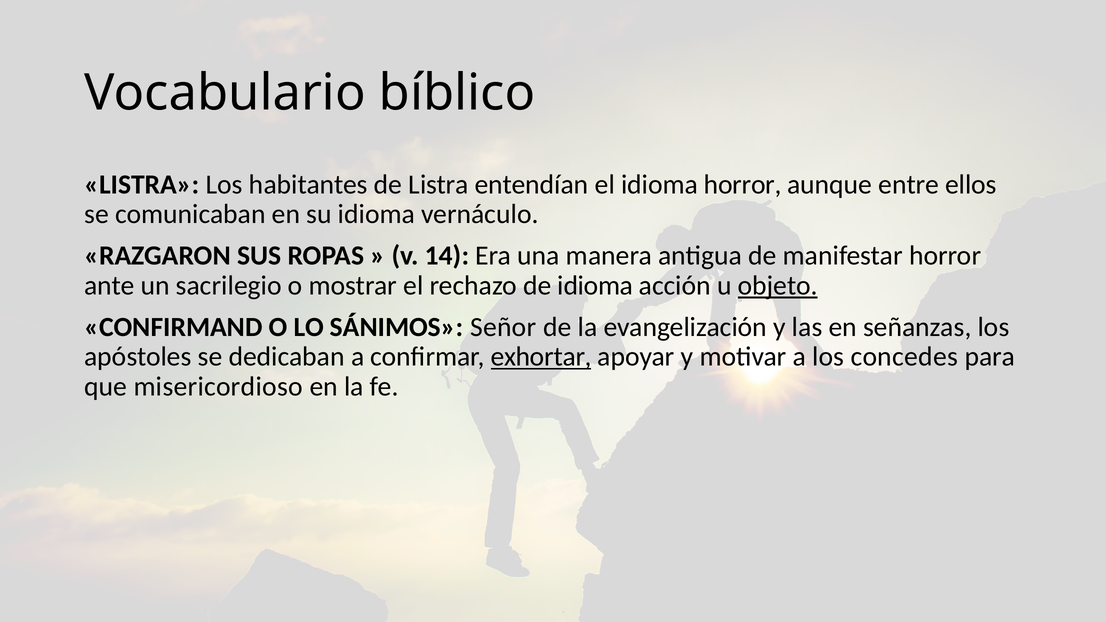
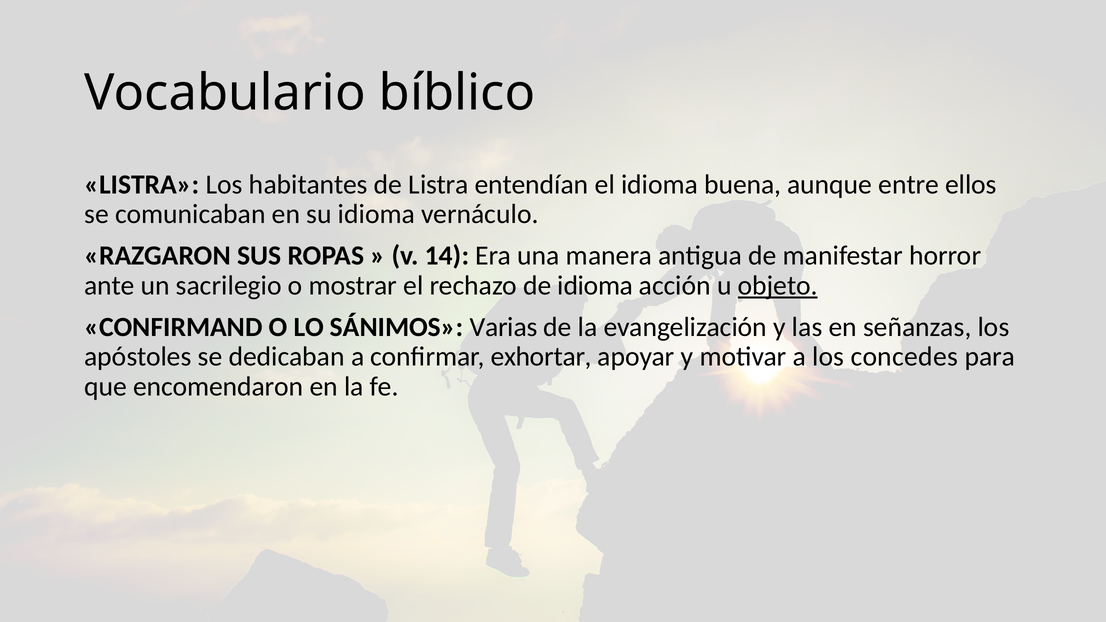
idioma horror: horror -> buena (743, 185)
Señor: Señor -> Varias (504, 327)
exhortar underline: present -> none (541, 357)
misericordioso: misericordioso -> encomendaron (218, 387)
